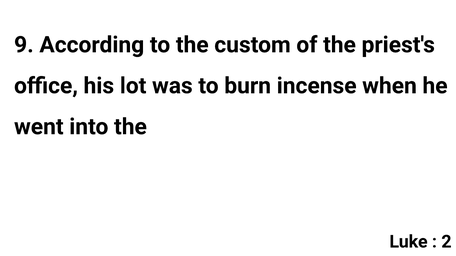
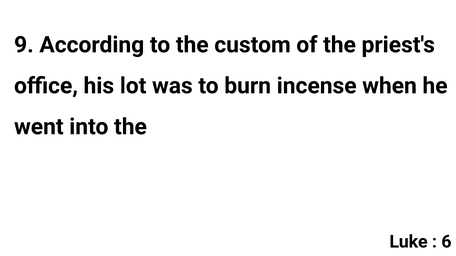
2: 2 -> 6 (446, 242)
